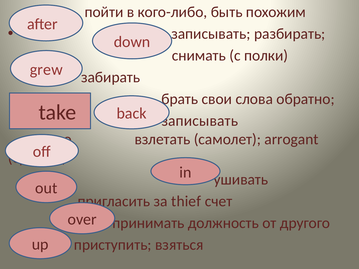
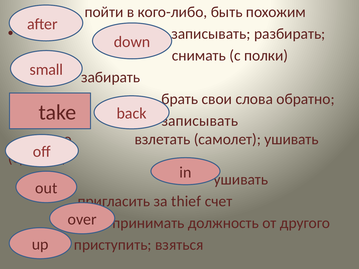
grew: grew -> small (46, 70)
самолет arrogant: arrogant -> ушивать (292, 139)
